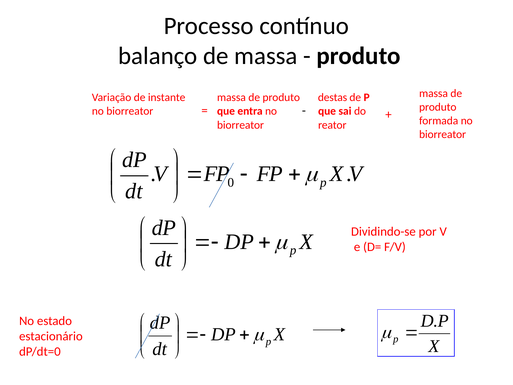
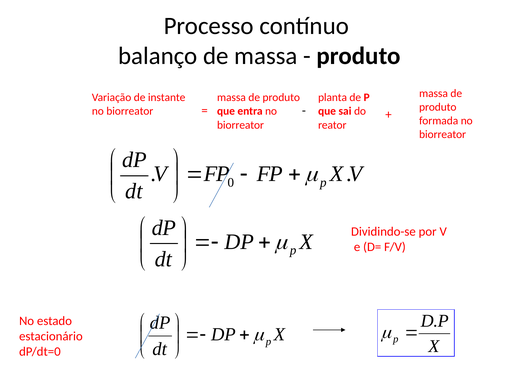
destas: destas -> planta (333, 97)
